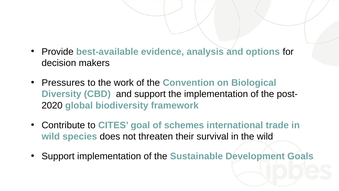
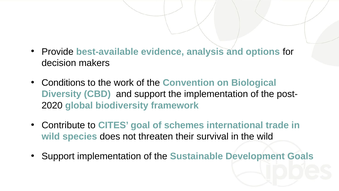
Pressures: Pressures -> Conditions (63, 83)
